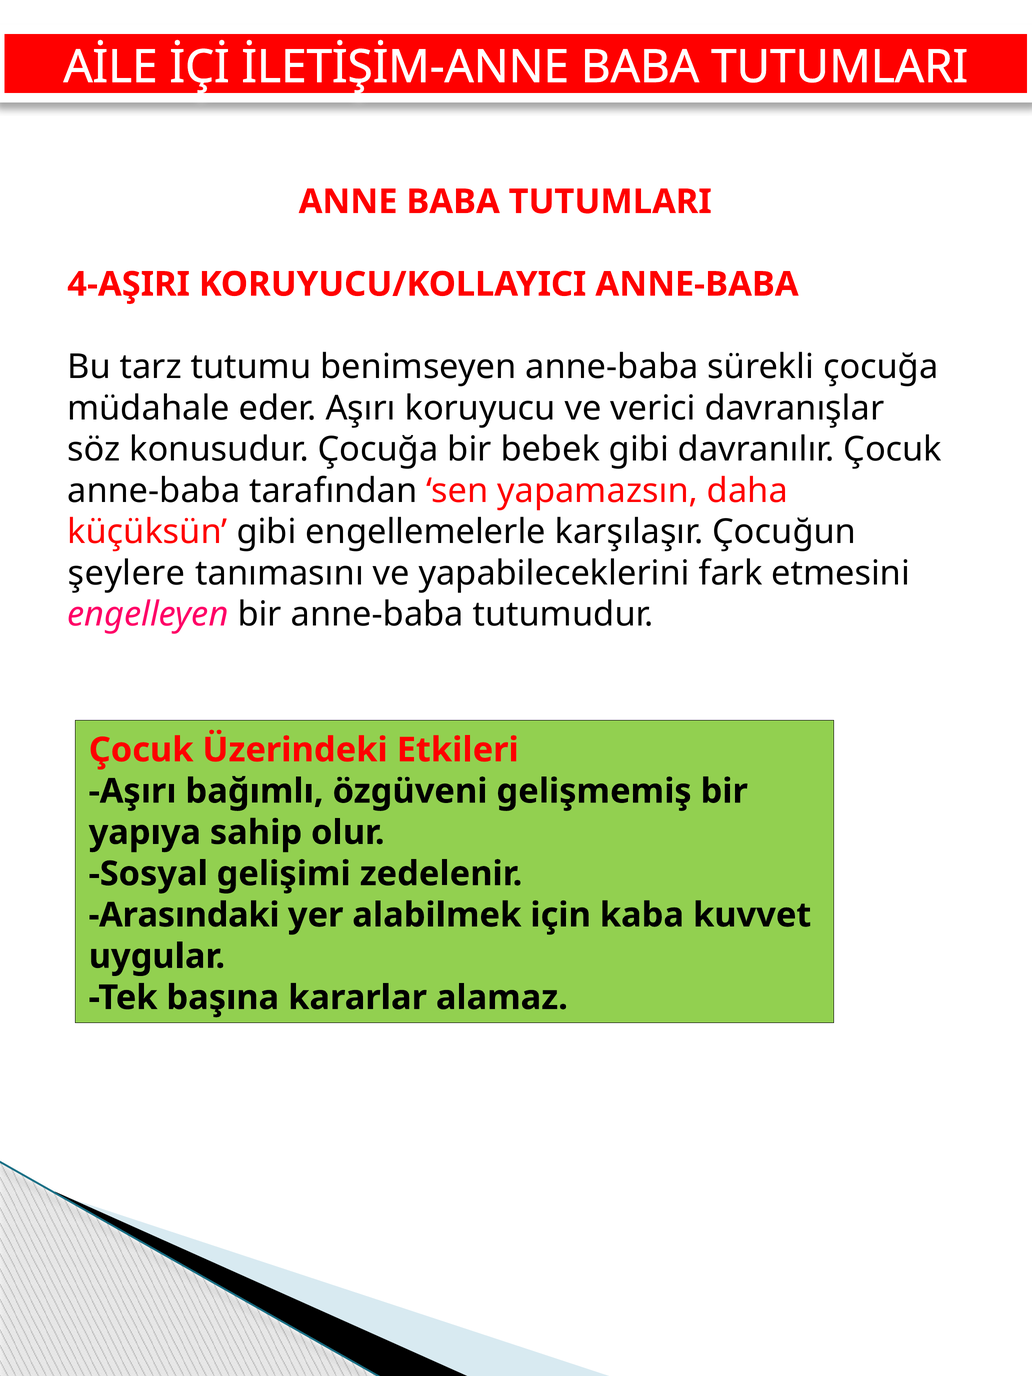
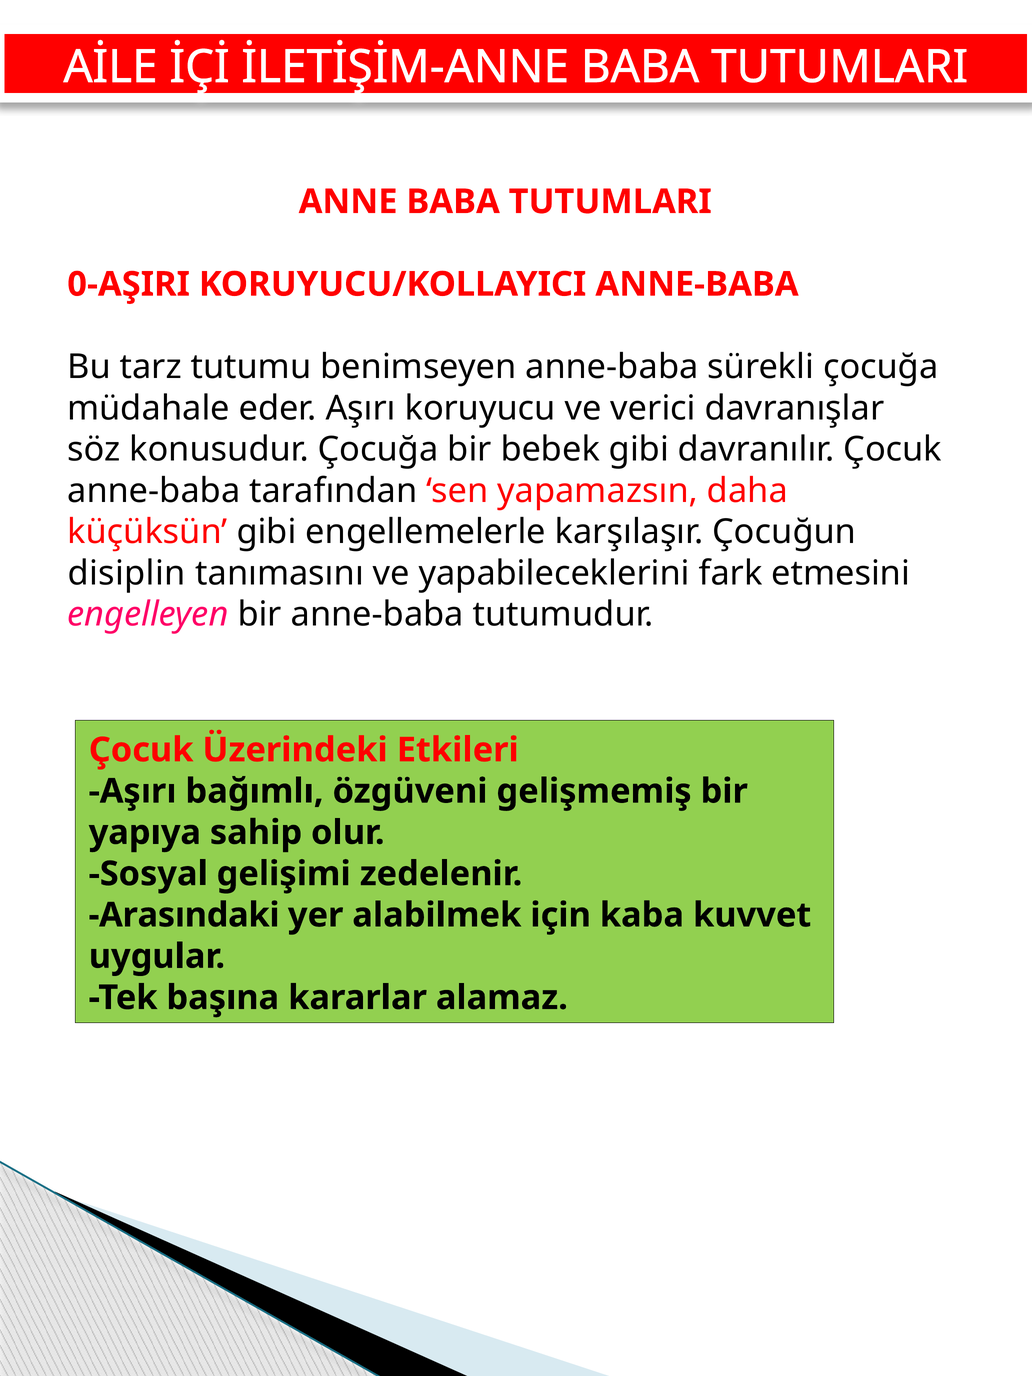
4-AŞIRI: 4-AŞIRI -> 0-AŞIRI (129, 284)
şeylere: şeylere -> disiplin (127, 573)
